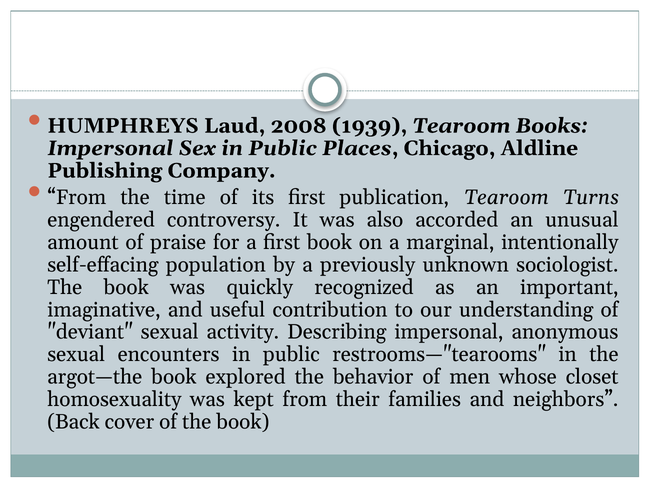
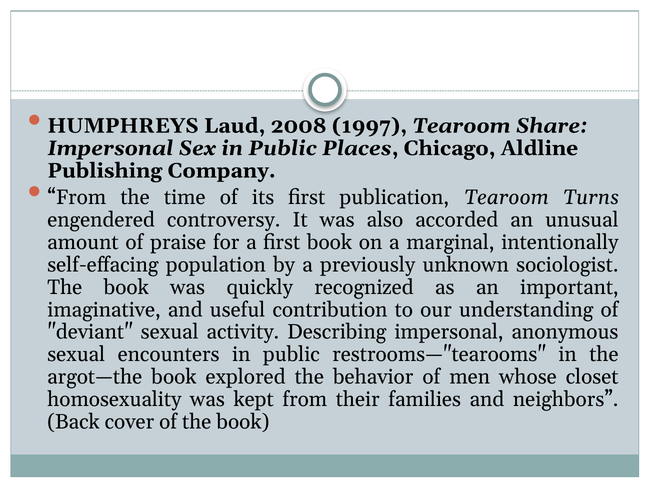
1939: 1939 -> 1997 (370, 126)
Books: Books -> Share (552, 126)
